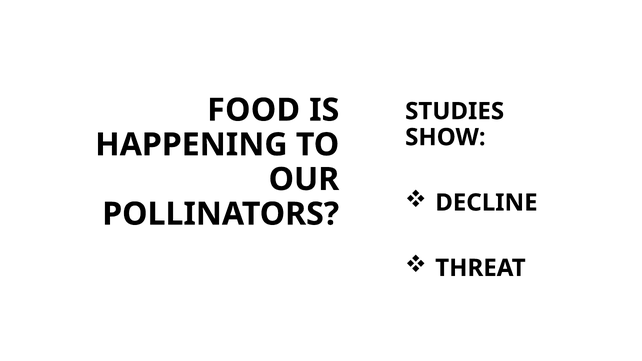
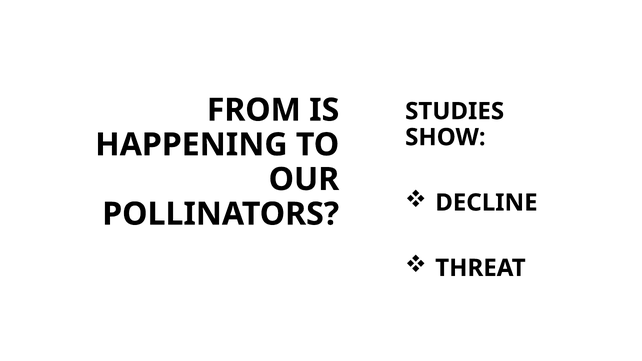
FOOD: FOOD -> FROM (254, 110)
